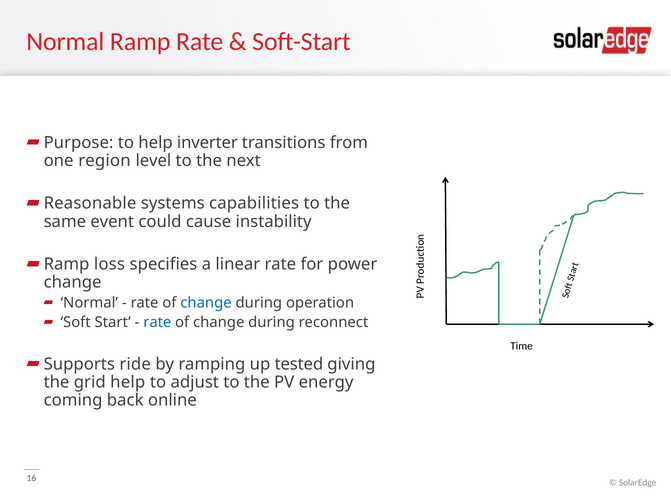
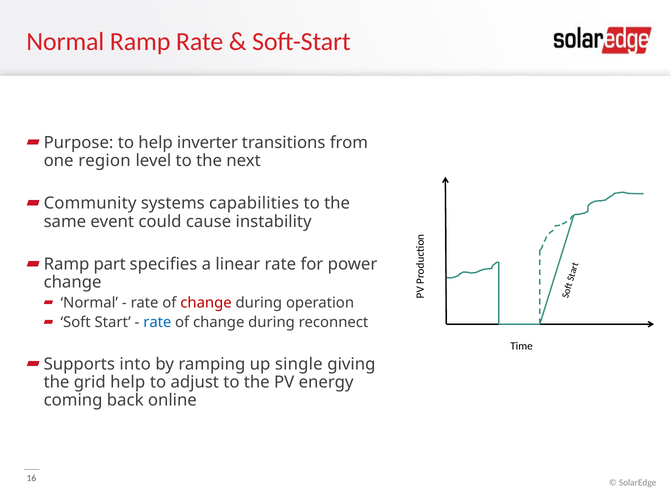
Reasonable: Reasonable -> Community (90, 204)
loss: loss -> part (110, 264)
change colour: blue -> red (206, 303)
ride: ride -> into (135, 364)
tested: tested -> single (299, 364)
